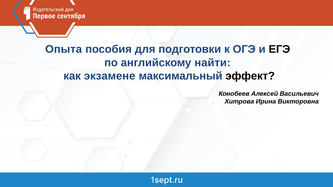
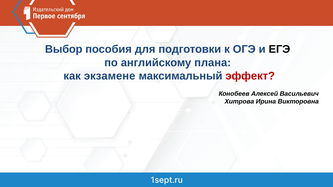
Опыта: Опыта -> Выбор (64, 49)
найти: найти -> плана (213, 63)
эффект colour: black -> red (250, 76)
